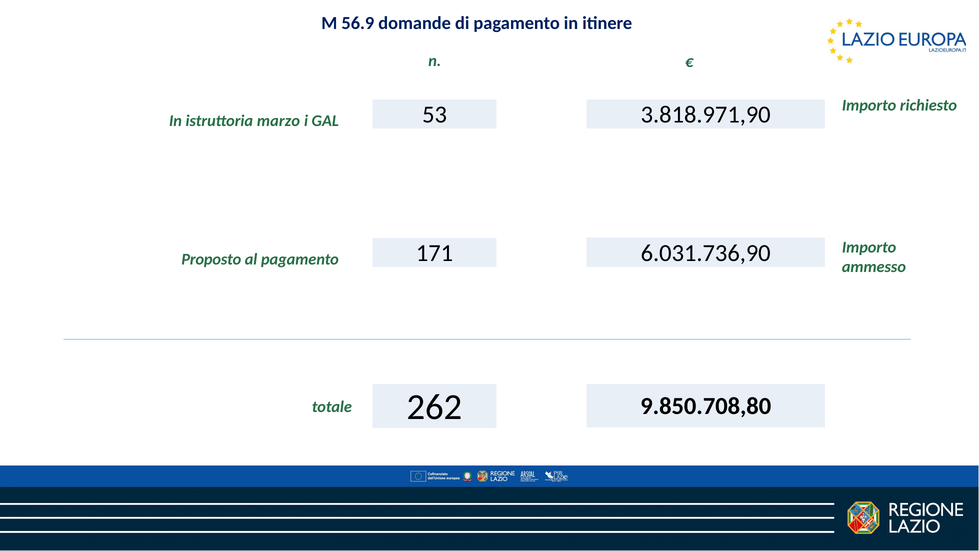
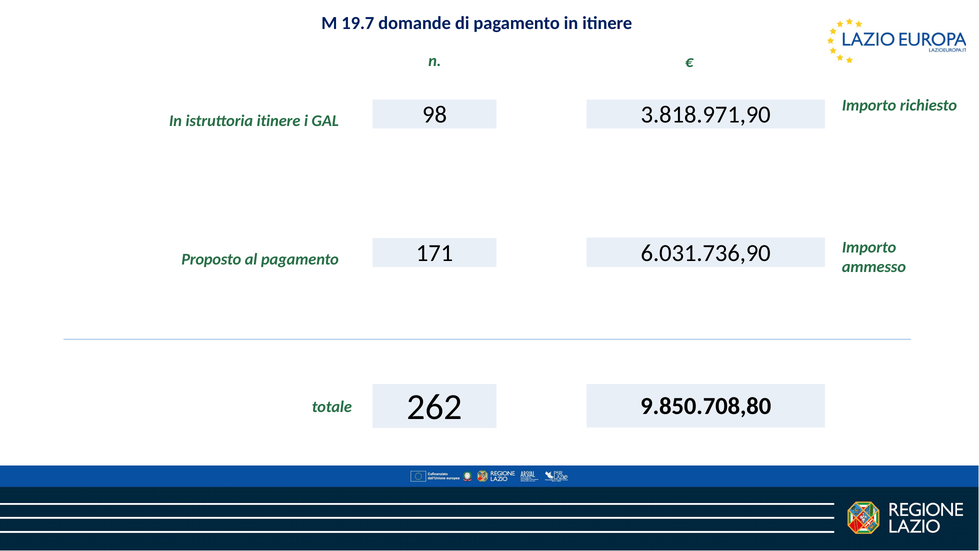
56.9: 56.9 -> 19.7 (358, 23)
istruttoria marzo: marzo -> itinere (279, 121)
53: 53 -> 98 (435, 115)
